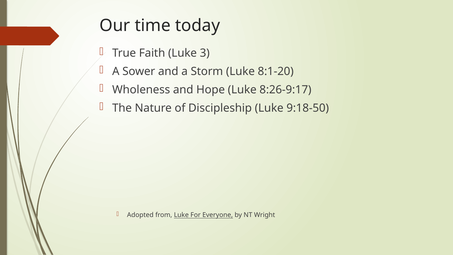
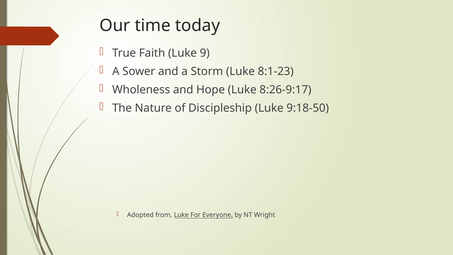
3: 3 -> 9 (205, 53)
8:1-20: 8:1-20 -> 8:1-23 (276, 72)
